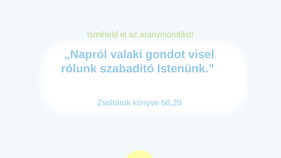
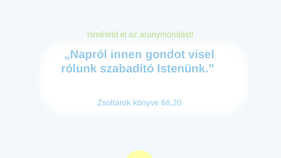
valaki: valaki -> innen (126, 55)
